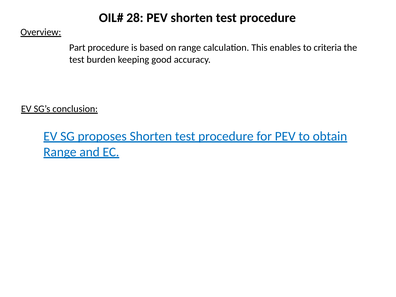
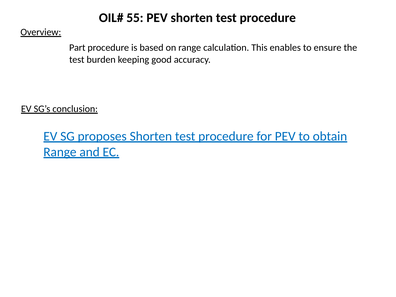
28: 28 -> 55 (135, 18)
criteria: criteria -> ensure (328, 48)
